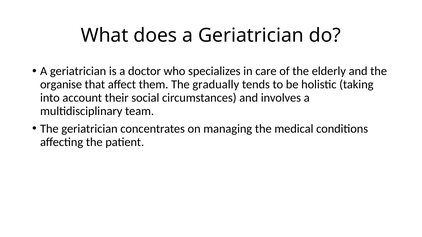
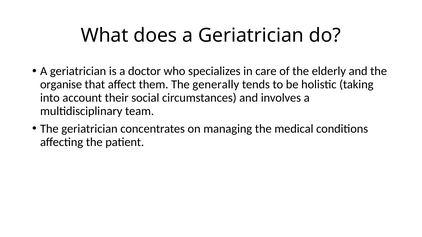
gradually: gradually -> generally (216, 85)
